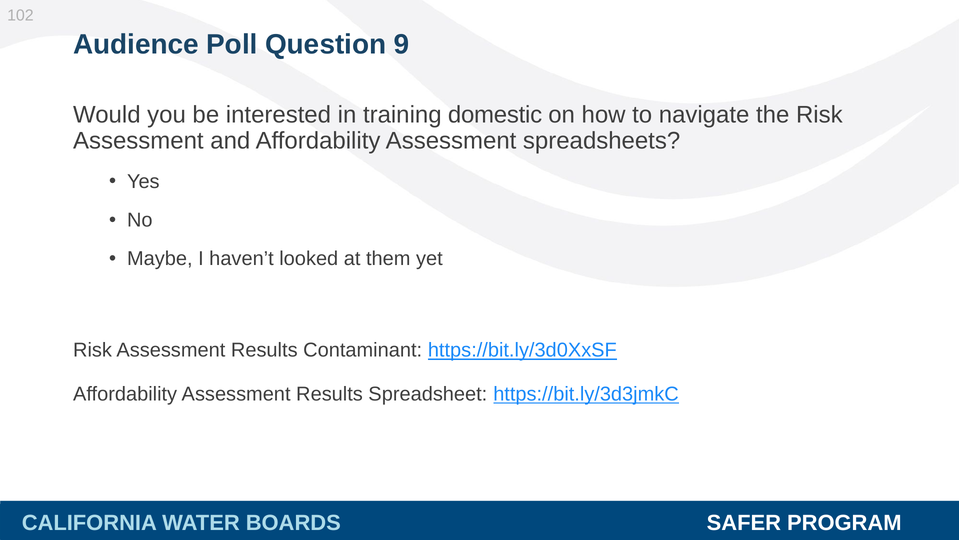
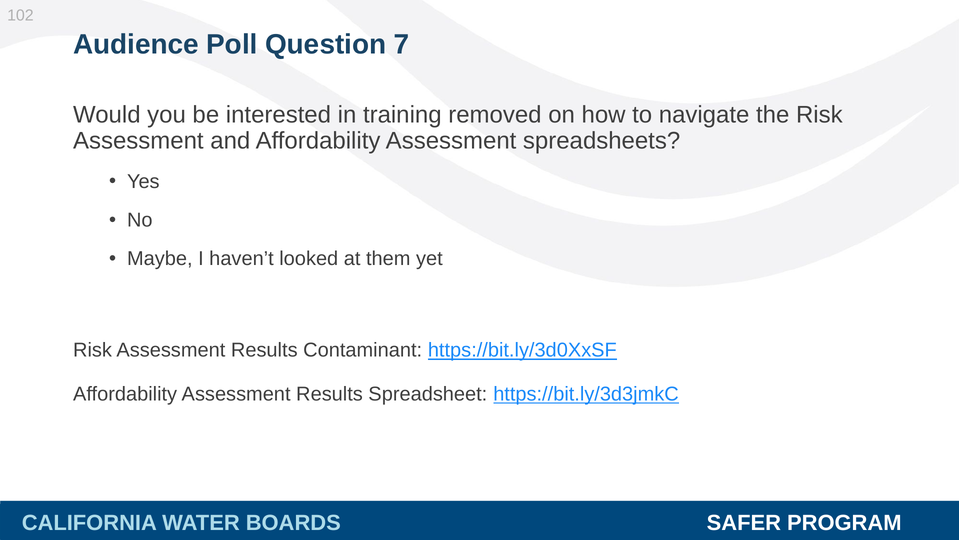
9: 9 -> 7 (402, 44)
domestic: domestic -> removed (495, 115)
